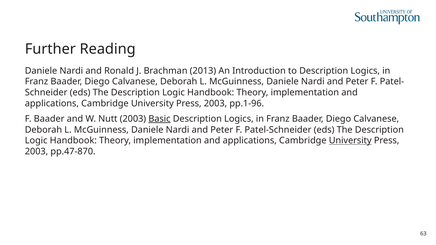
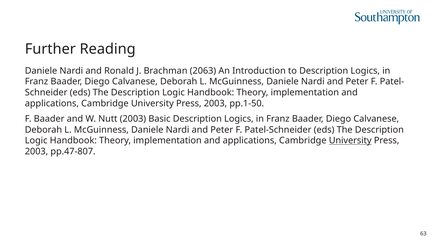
2013: 2013 -> 2063 (203, 71)
pp.1-96: pp.1-96 -> pp.1-50 (247, 104)
Basic underline: present -> none (159, 119)
pp.47-870: pp.47-870 -> pp.47-807 (73, 152)
